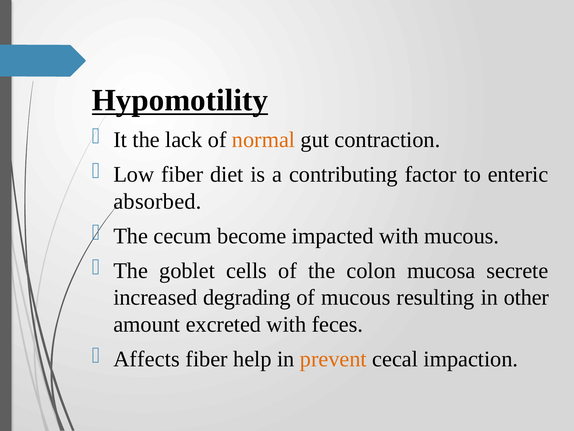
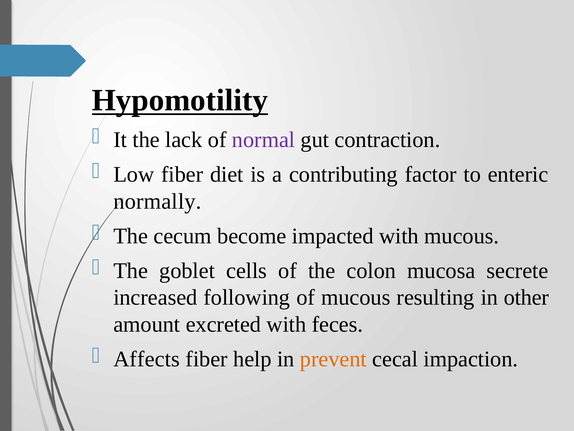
normal colour: orange -> purple (264, 140)
absorbed: absorbed -> normally (157, 201)
degrading: degrading -> following (247, 297)
